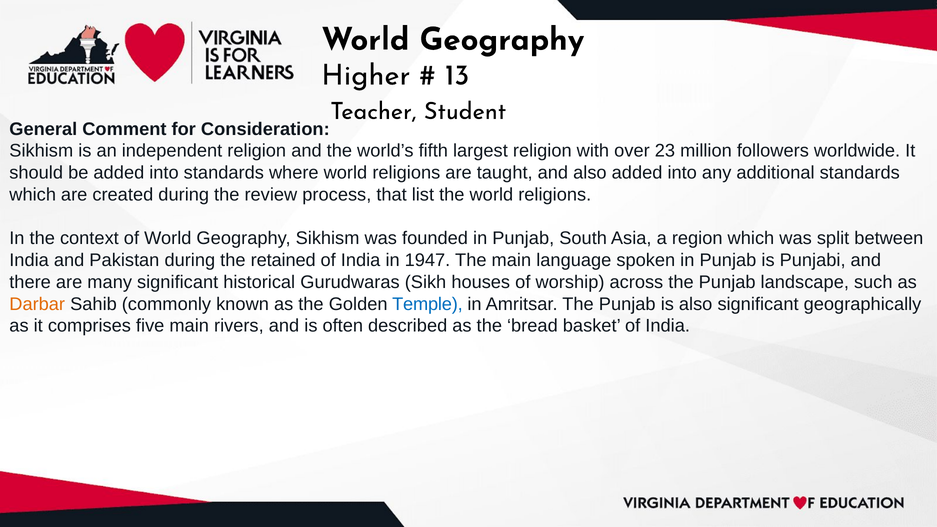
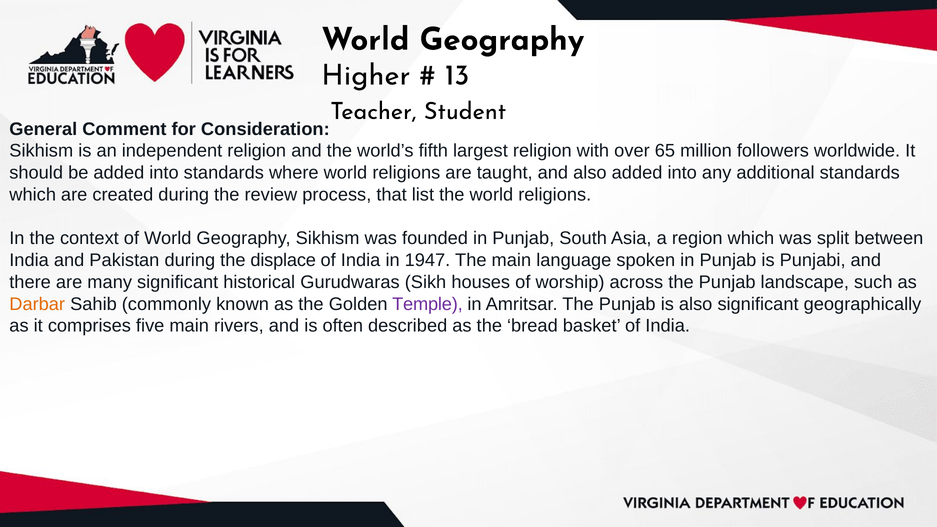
23: 23 -> 65 (665, 151)
retained: retained -> displace (283, 260)
Temple colour: blue -> purple (427, 304)
